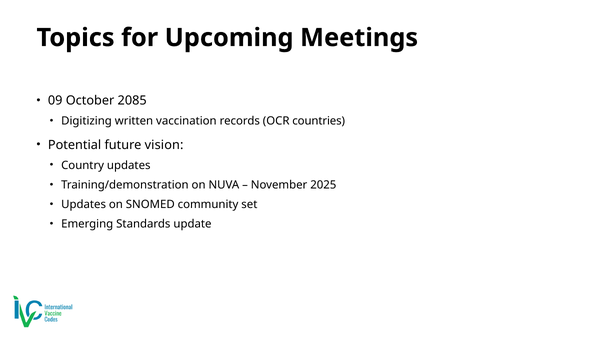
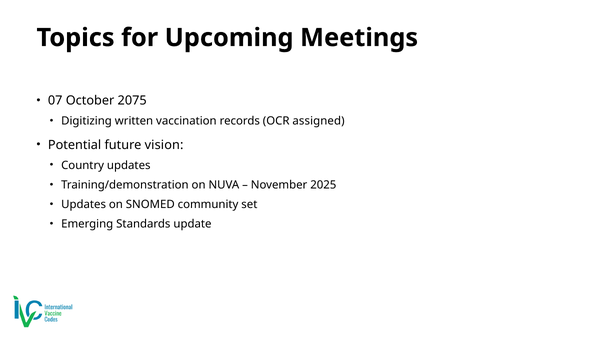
09: 09 -> 07 (55, 101)
2085: 2085 -> 2075 (132, 101)
countries: countries -> assigned (319, 121)
